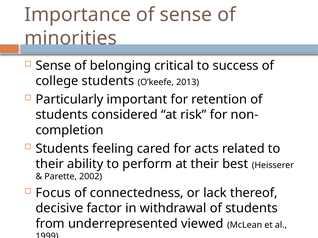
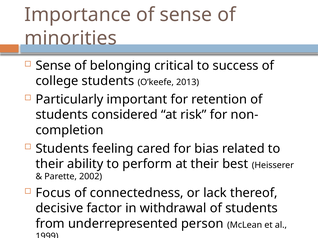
acts: acts -> bias (207, 149)
viewed: viewed -> person (202, 224)
